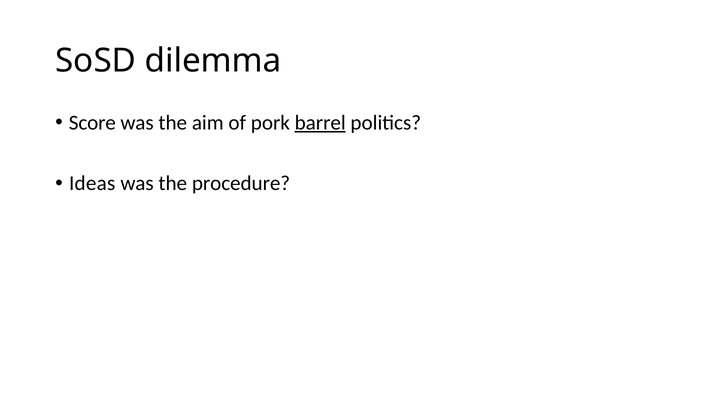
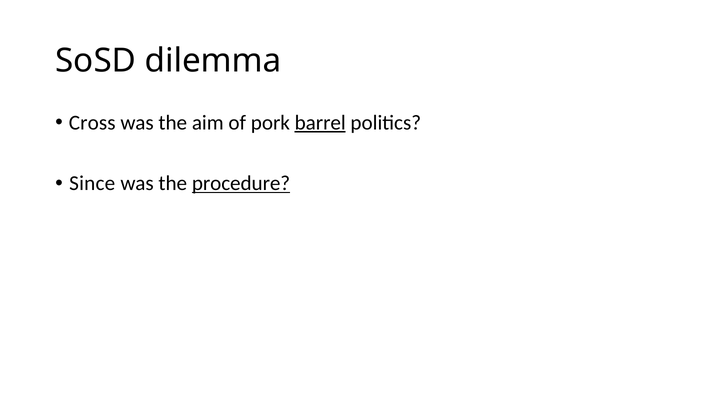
Score: Score -> Cross (92, 123)
Ideas: Ideas -> Since (92, 183)
procedure underline: none -> present (241, 183)
